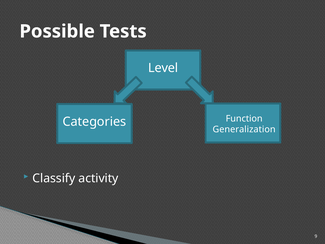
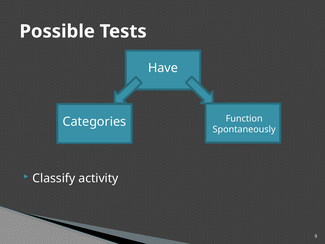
Level: Level -> Have (163, 68)
Generalization: Generalization -> Spontaneously (244, 129)
